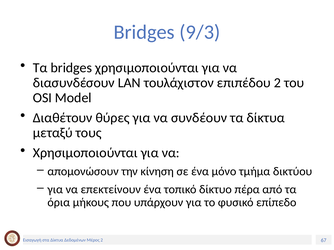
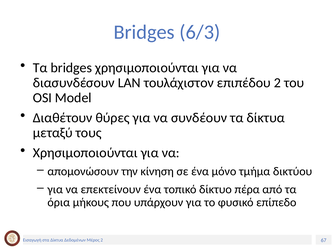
9/3: 9/3 -> 6/3 (200, 32)
